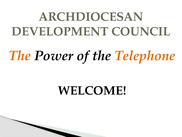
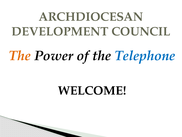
Telephone colour: orange -> blue (145, 56)
